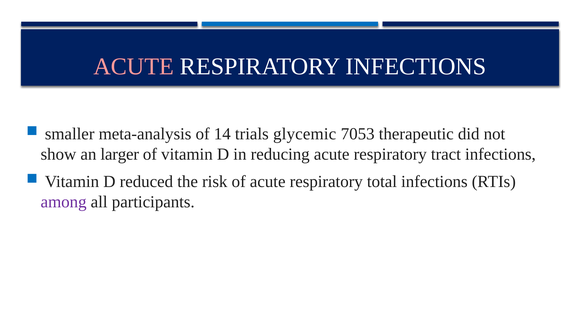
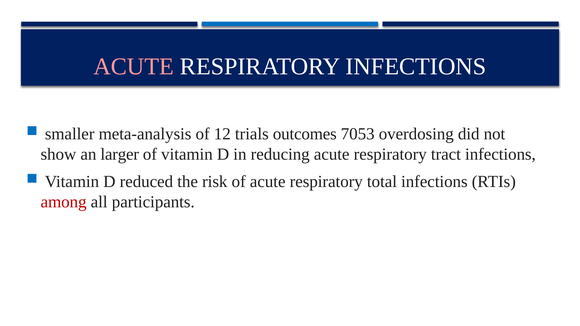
14: 14 -> 12 (222, 134)
glycemic: glycemic -> outcomes (305, 134)
therapeutic: therapeutic -> overdosing (416, 134)
among colour: purple -> red (64, 202)
